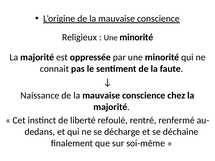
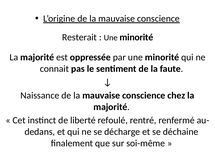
Religieux: Religieux -> Resterait (79, 37)
